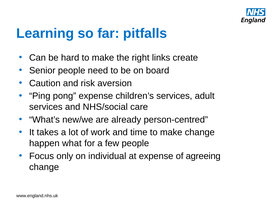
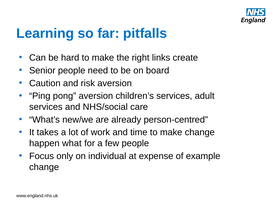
pong expense: expense -> aversion (96, 96)
agreeing: agreeing -> example (203, 156)
